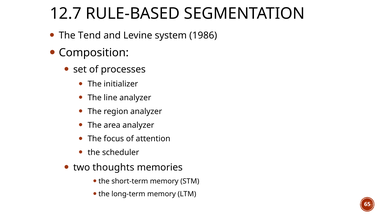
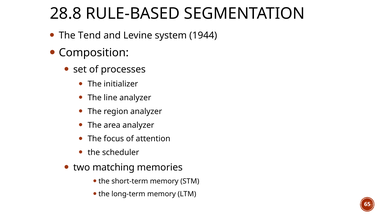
12.7: 12.7 -> 28.8 (66, 14)
1986: 1986 -> 1944 (203, 35)
thoughts: thoughts -> matching (114, 167)
